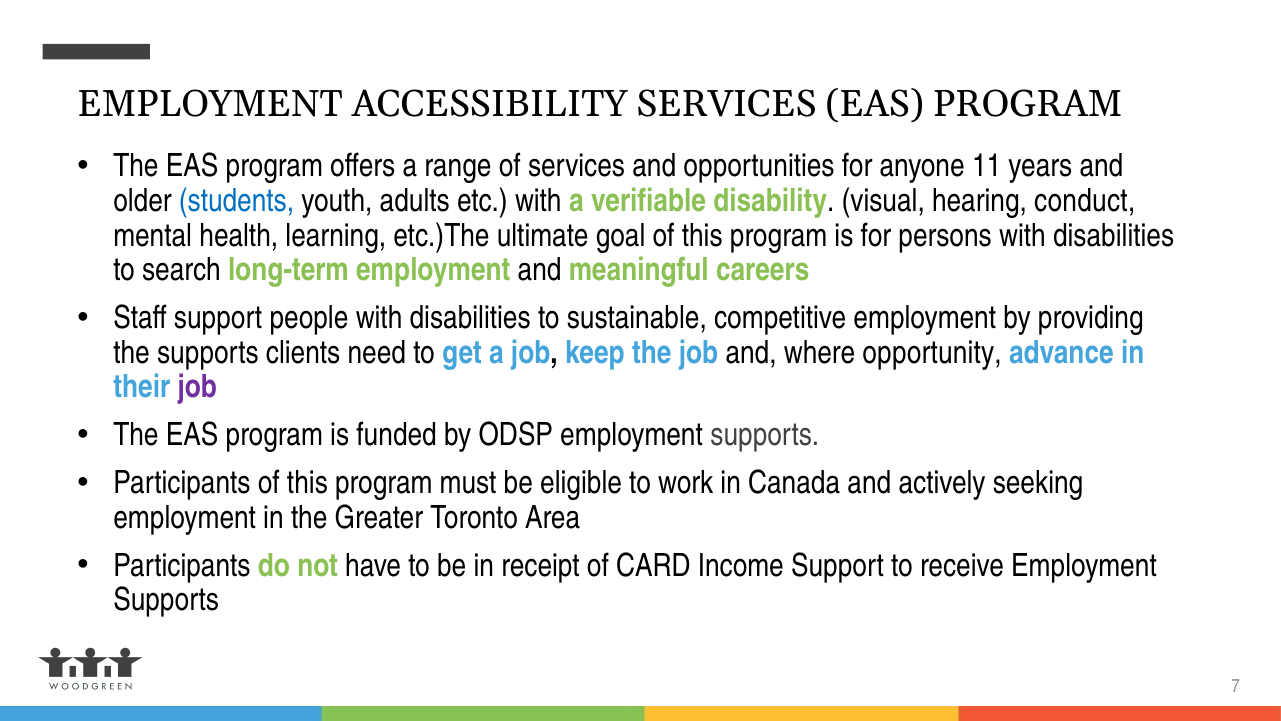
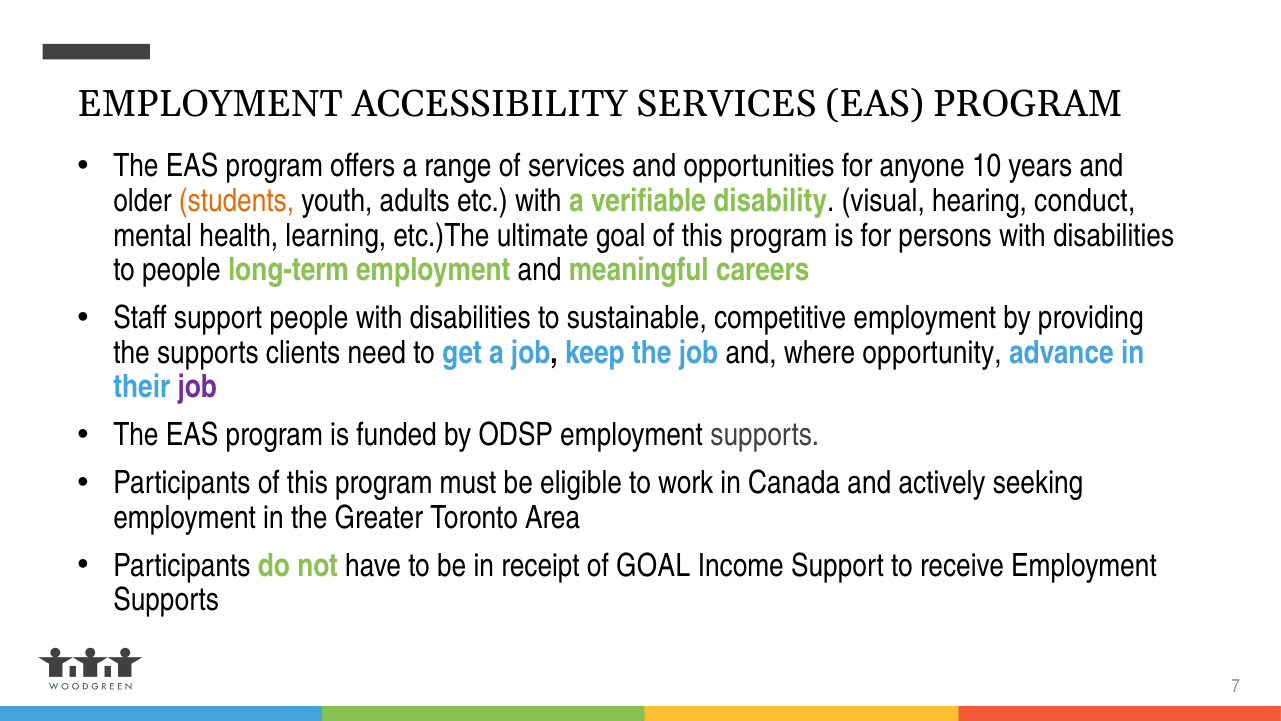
11: 11 -> 10 (987, 166)
students colour: blue -> orange (237, 201)
to search: search -> people (181, 270)
of CARD: CARD -> GOAL (653, 565)
